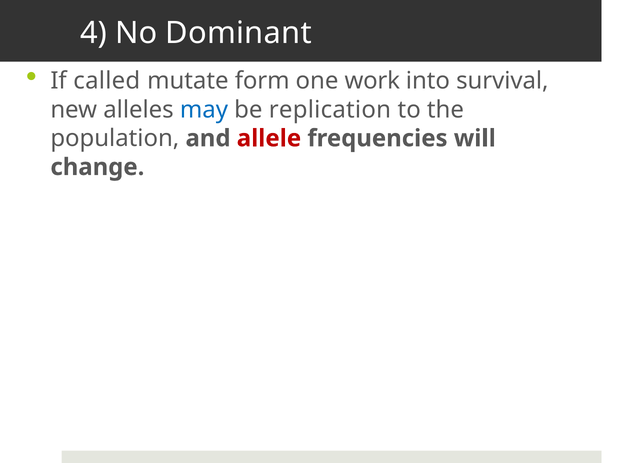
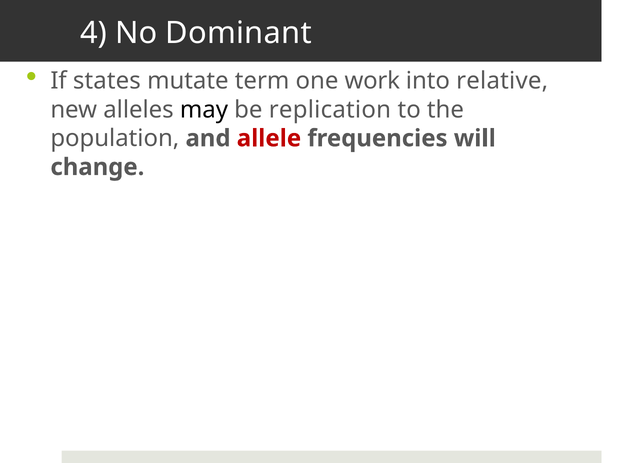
called: called -> states (107, 81)
form: form -> term (262, 81)
survival: survival -> relative (502, 81)
may colour: blue -> black (204, 110)
